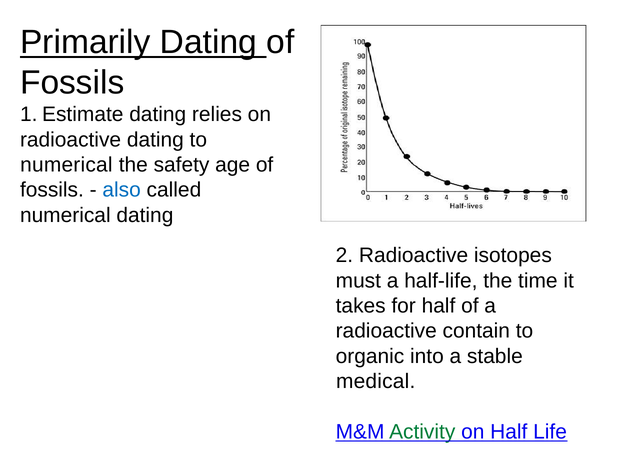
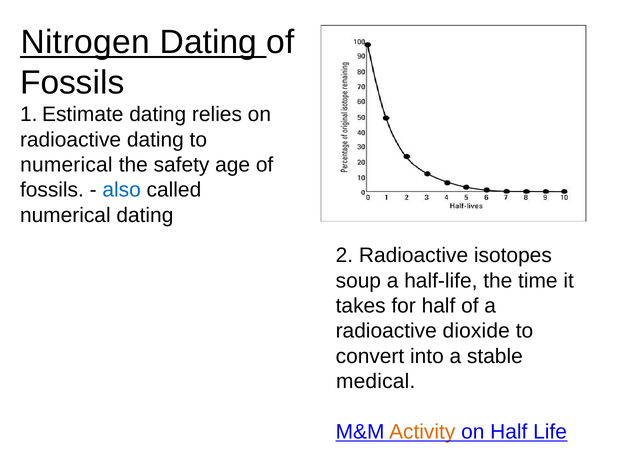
Primarily: Primarily -> Nitrogen (85, 42)
must: must -> soup (358, 281)
contain: contain -> dioxide (476, 331)
organic: organic -> convert (370, 356)
Activity colour: green -> orange (422, 431)
